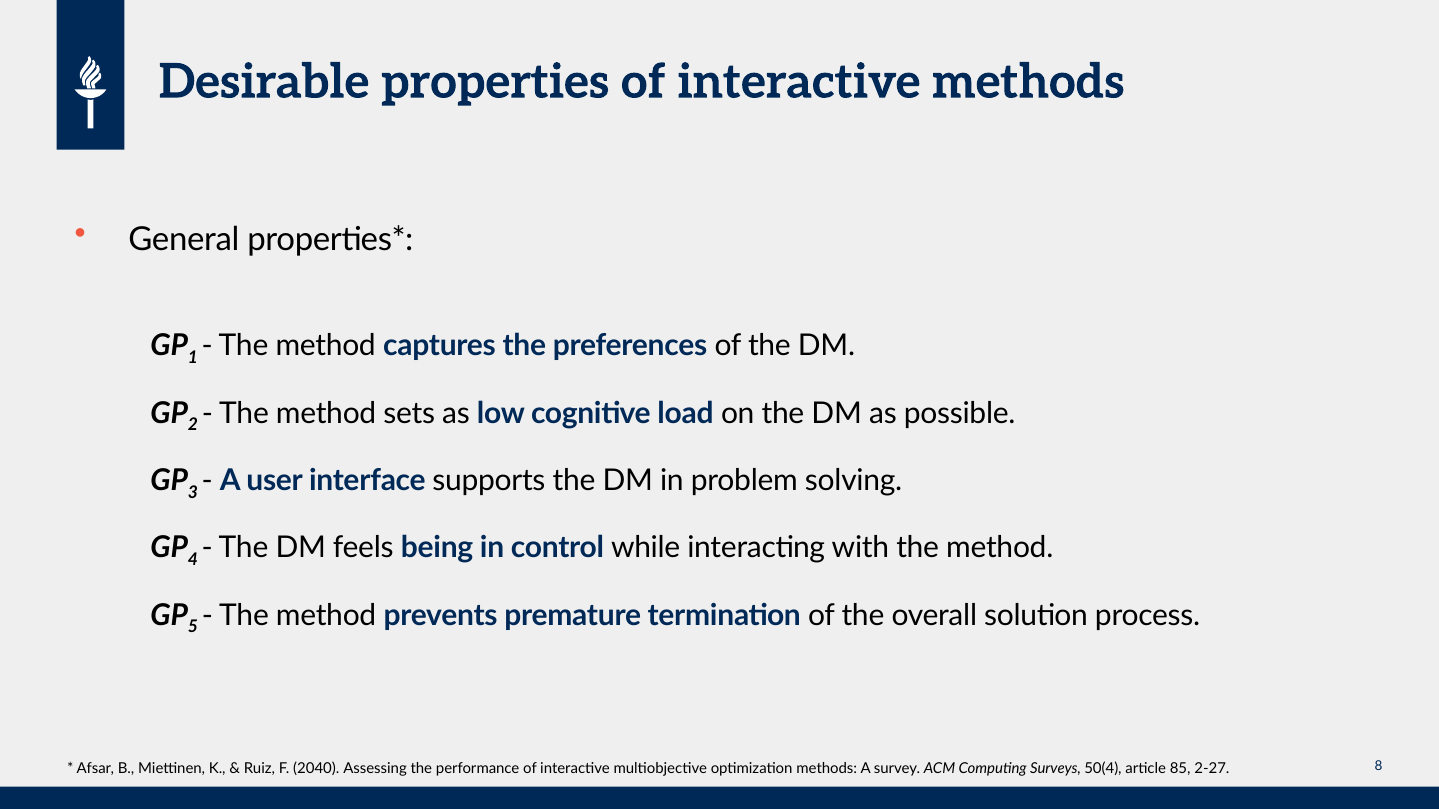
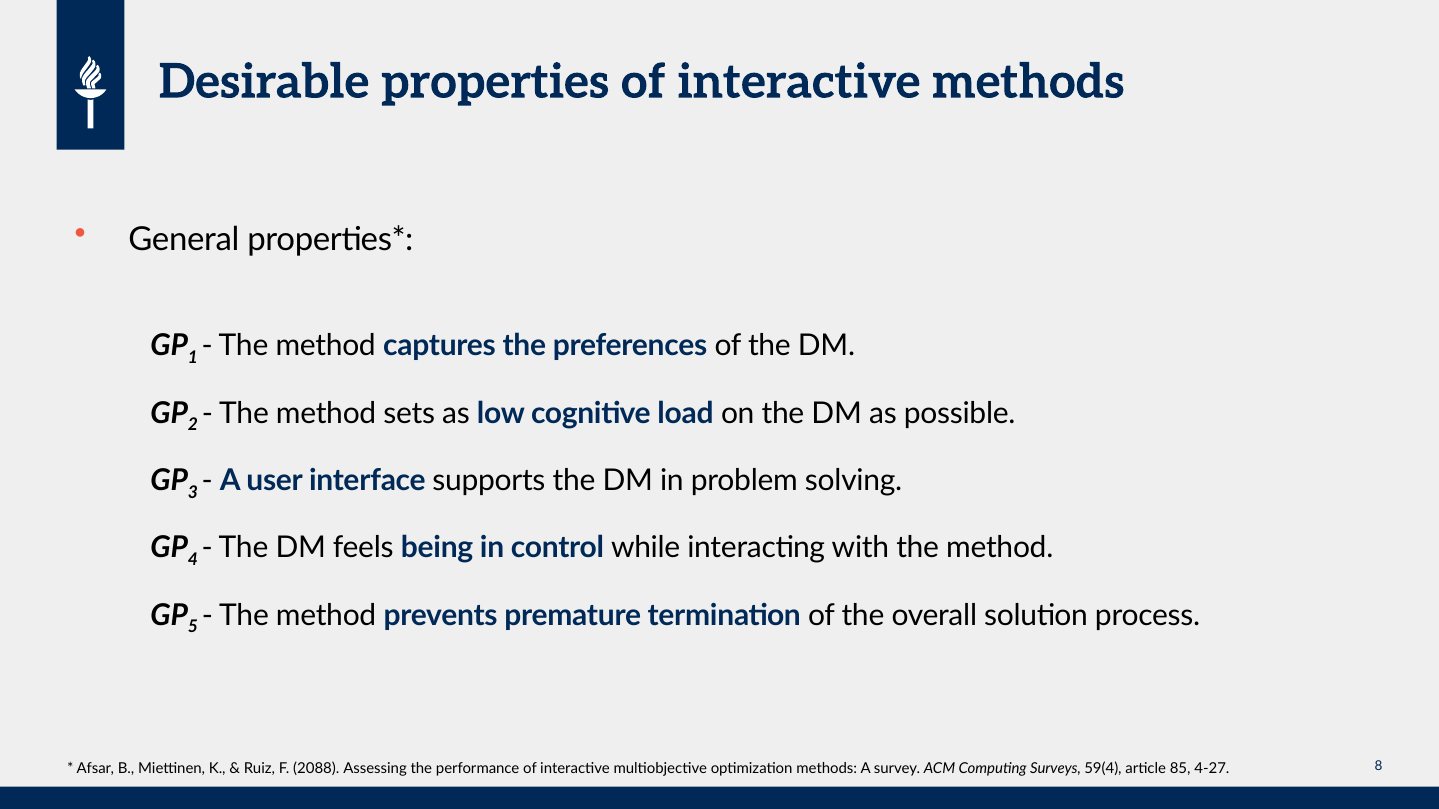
2040: 2040 -> 2088 (316, 769)
50(4: 50(4 -> 59(4 (1103, 769)
2-27: 2-27 -> 4-27 (1212, 769)
